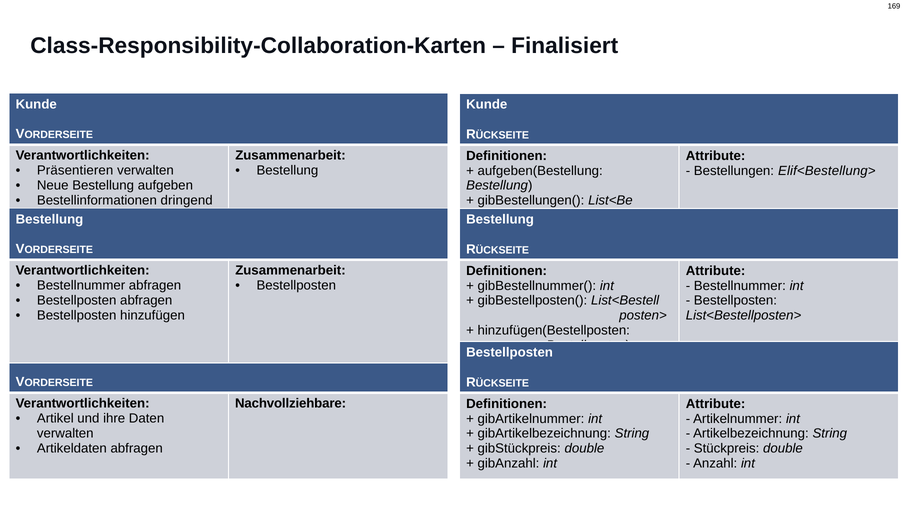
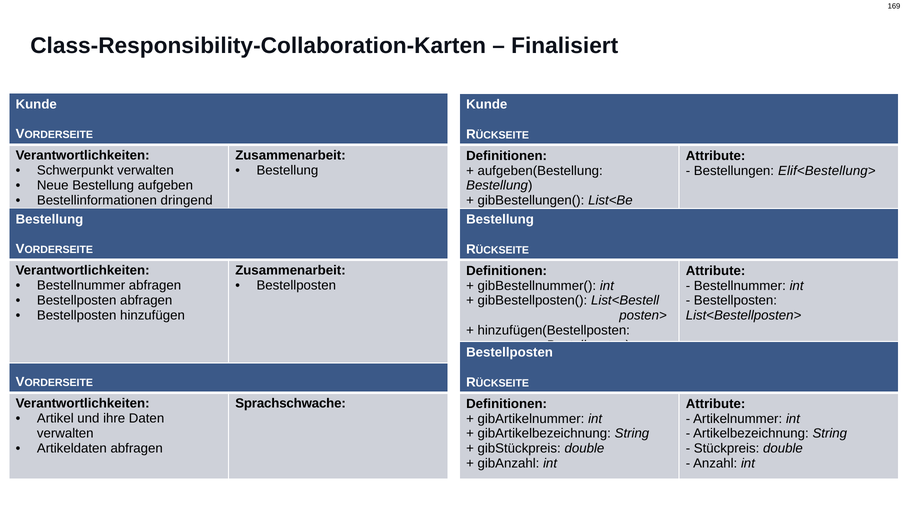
Präsentieren: Präsentieren -> Schwerpunkt (75, 171)
Nachvollziehbare: Nachvollziehbare -> Sprachschwache (291, 404)
